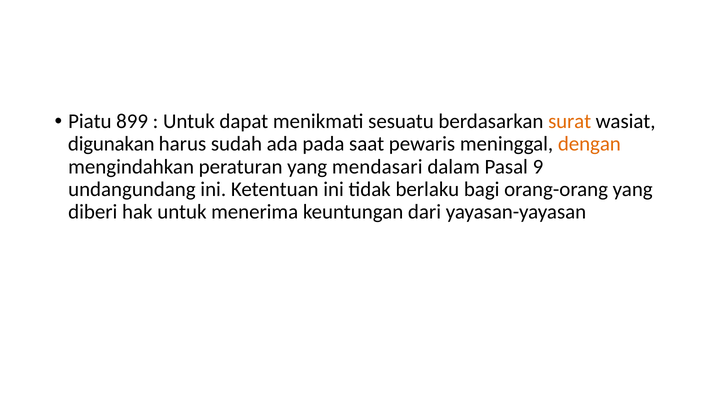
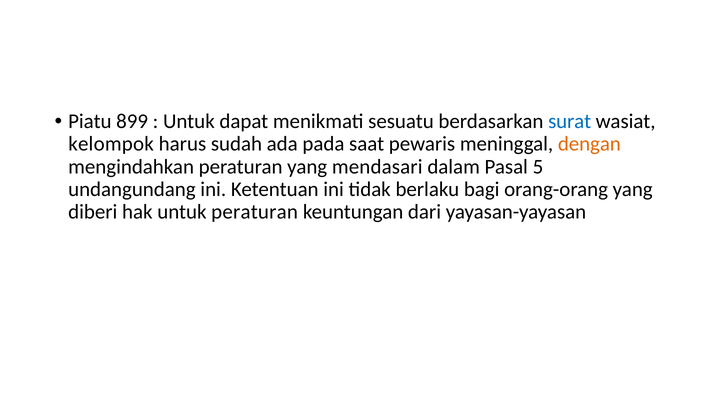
surat colour: orange -> blue (570, 121)
digunakan: digunakan -> kelompok (111, 144)
9: 9 -> 5 (538, 167)
untuk menerima: menerima -> peraturan (255, 212)
